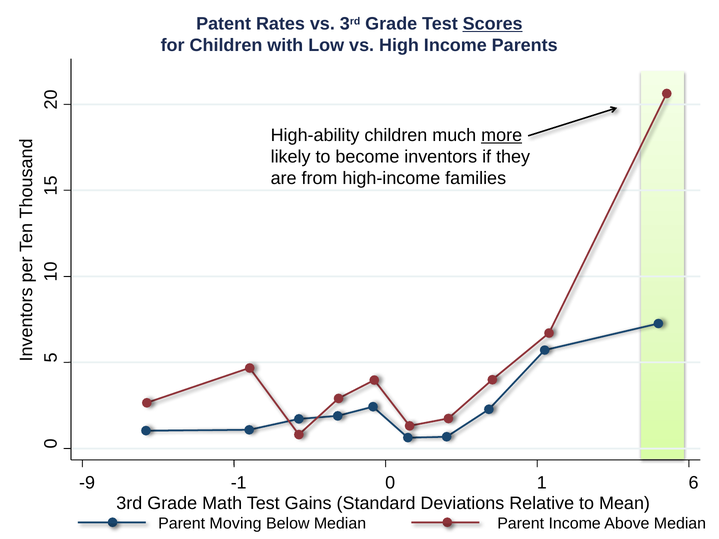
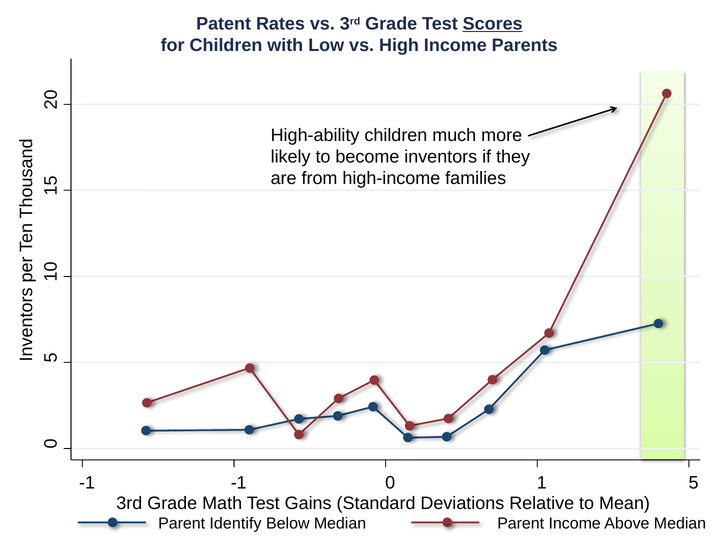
more underline: present -> none (502, 135)
-9: -9 -> -1 (87, 483)
-1 0 1 6: 6 -> 5 (694, 483)
Moving: Moving -> Identify (236, 524)
